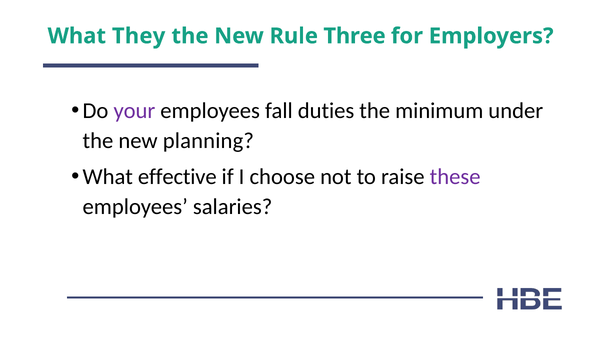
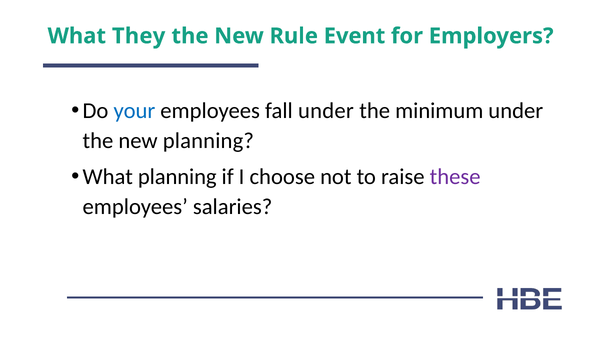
Three: Three -> Event (354, 36)
your colour: purple -> blue (134, 111)
fall duties: duties -> under (326, 111)
What effective: effective -> planning (177, 177)
